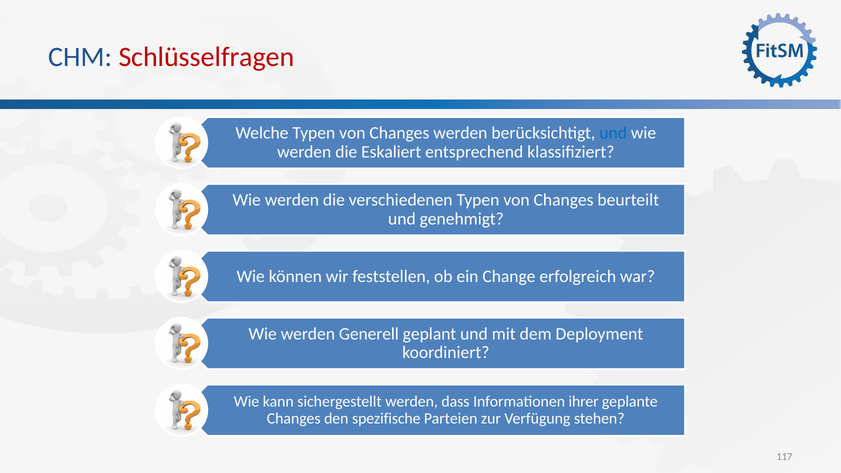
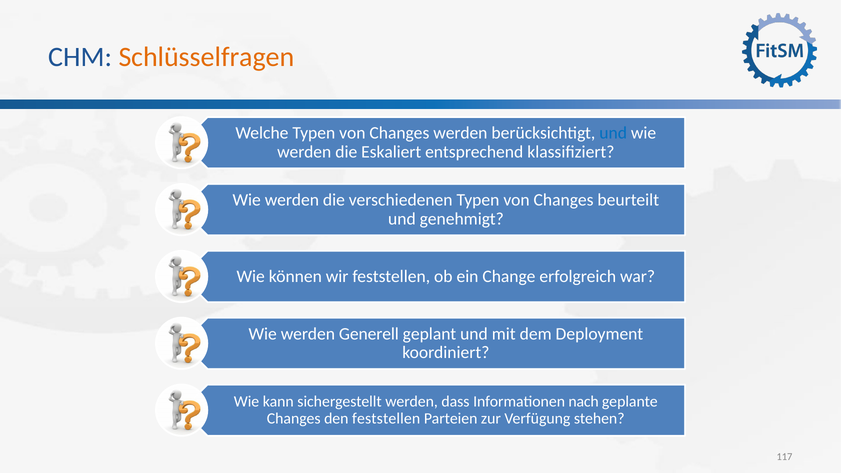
Schlüsselfragen colour: red -> orange (206, 57)
ihrer: ihrer -> nach (584, 402)
den spezifische: spezifische -> feststellen (386, 419)
